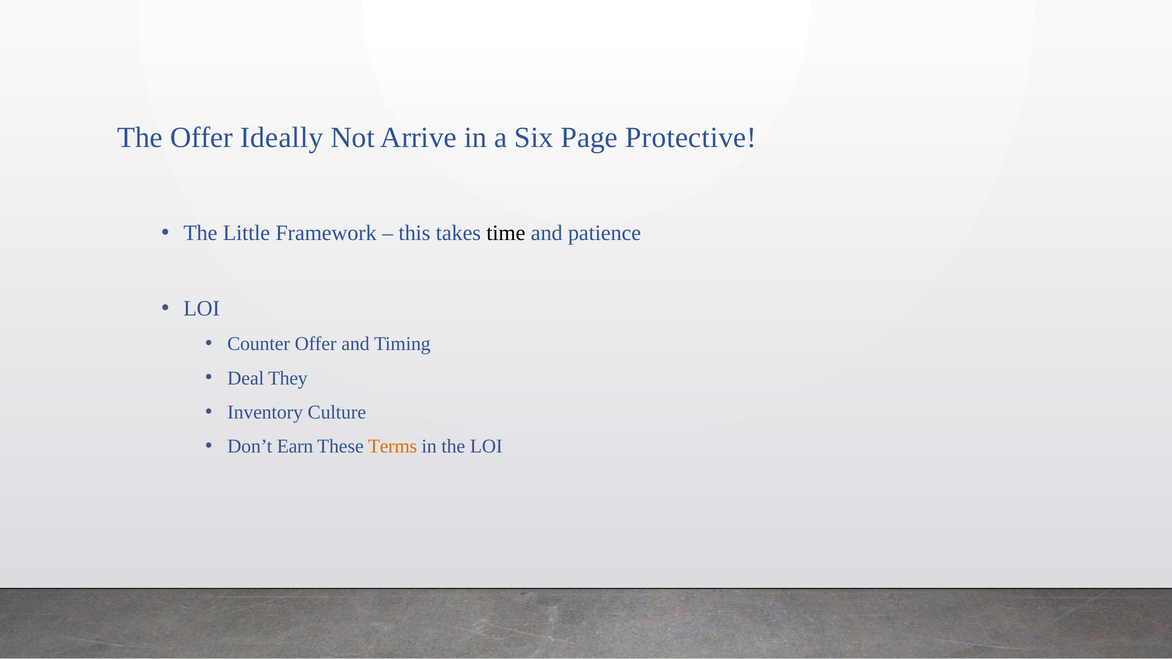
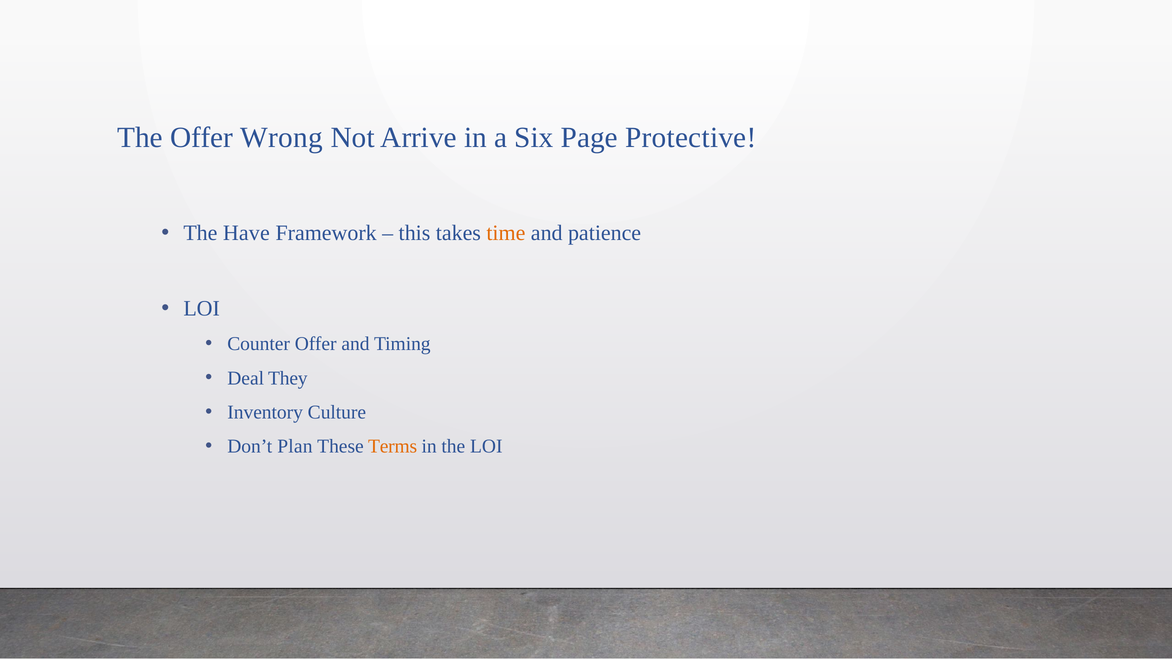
Ideally: Ideally -> Wrong (282, 138)
Little: Little -> Have (246, 233)
time colour: black -> orange (506, 233)
Earn: Earn -> Plan (295, 447)
